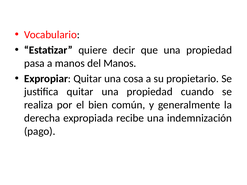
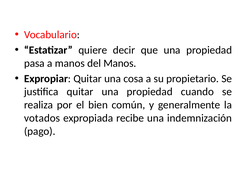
derecha: derecha -> votados (42, 118)
